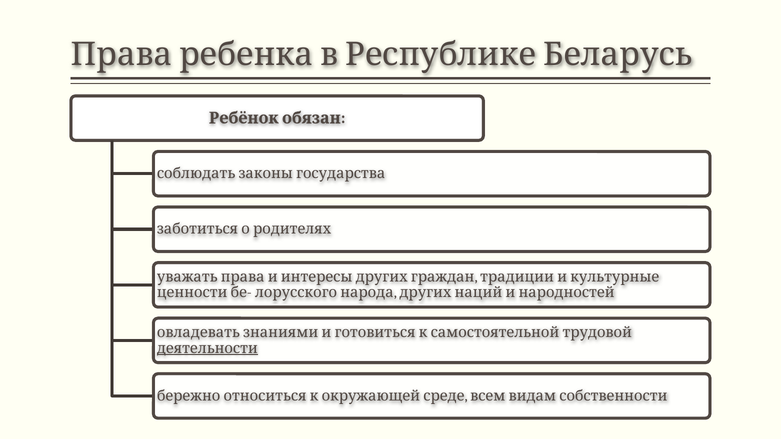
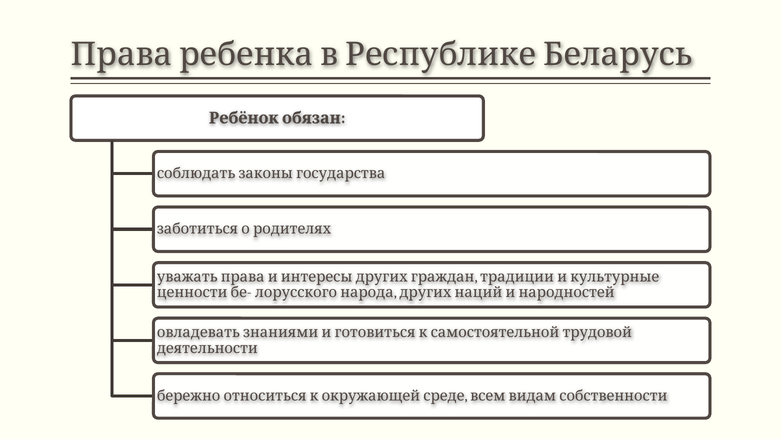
деятельности underline: present -> none (207, 348)
